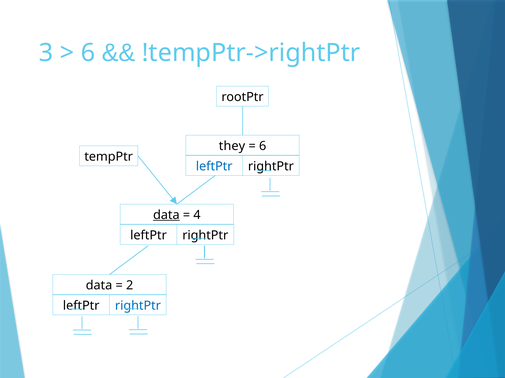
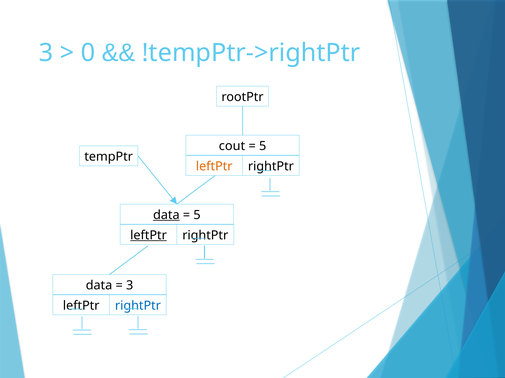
6: 6 -> 0 (88, 53)
they: they -> cout (232, 146)
6: 6 -> 5 (263, 146)
leftPtr colour: blue -> orange (214, 167)
4: 4 -> 5 (197, 215)
leftPtr underline: none -> present (149, 236)
2: 2 -> 3 (130, 286)
